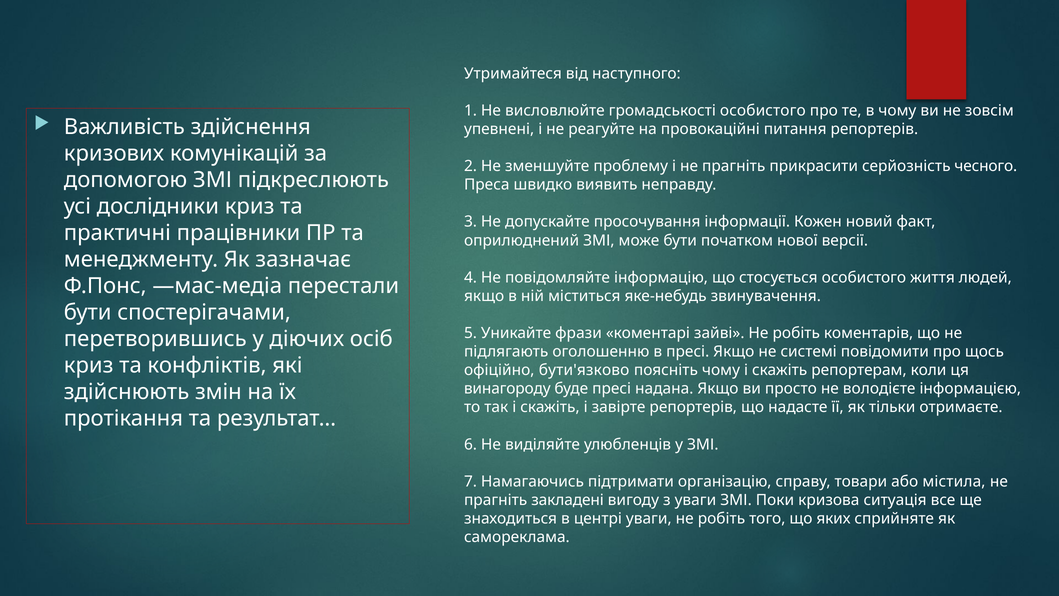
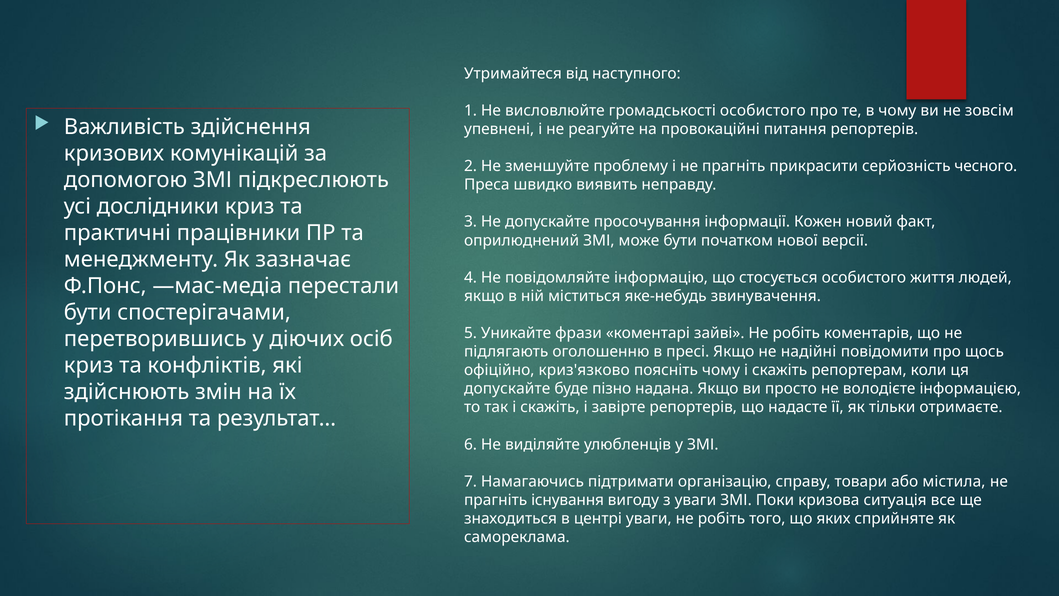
системі: системі -> надійні (809, 352)
бути'язково: бути'язково -> криз'язково (584, 370)
винагороду: винагороду -> допускайте (507, 389)
буде пресі: пресі -> пізно (612, 389)
закладені: закладені -> існування (568, 500)
